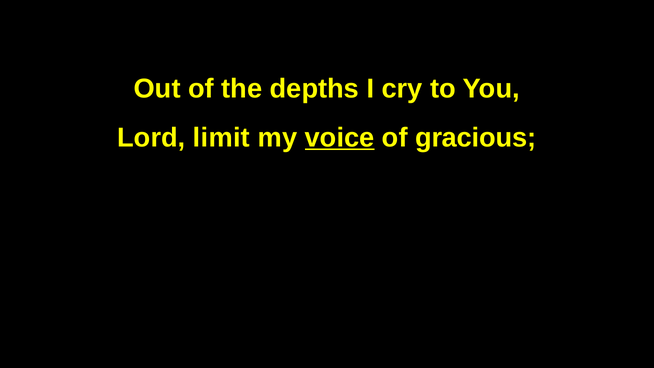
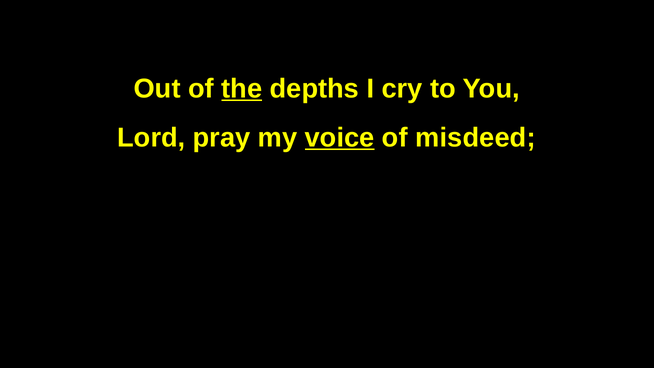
the underline: none -> present (242, 89)
limit: limit -> pray (222, 138)
gracious: gracious -> misdeed (475, 138)
